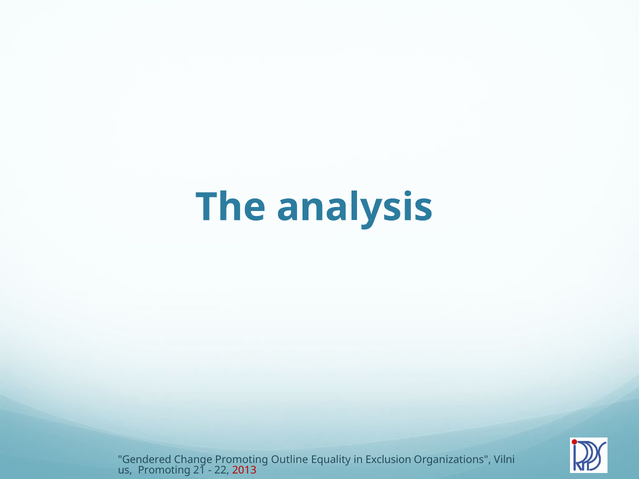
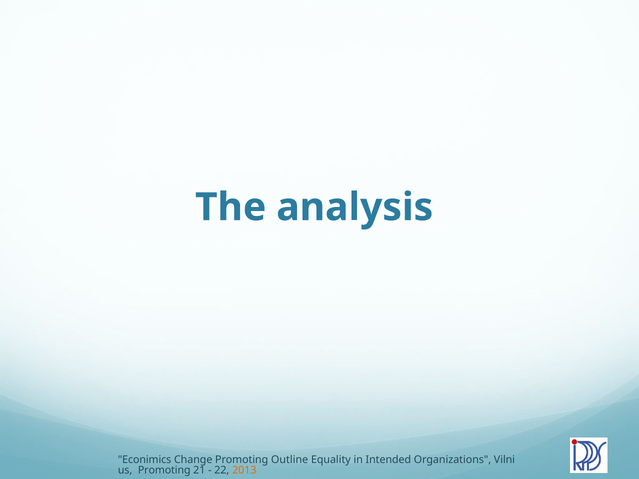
Gendered: Gendered -> Econimics (145, 460)
Exclusion: Exclusion -> Intended (388, 460)
2013 colour: red -> orange (244, 471)
